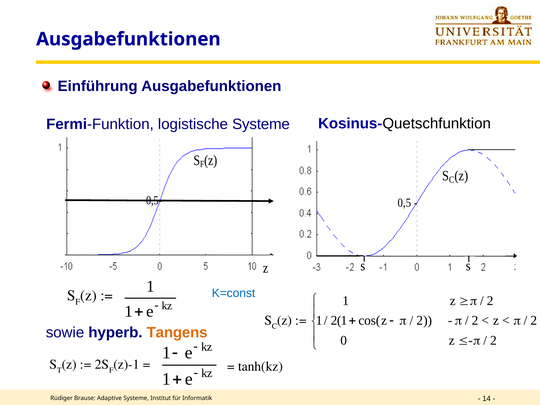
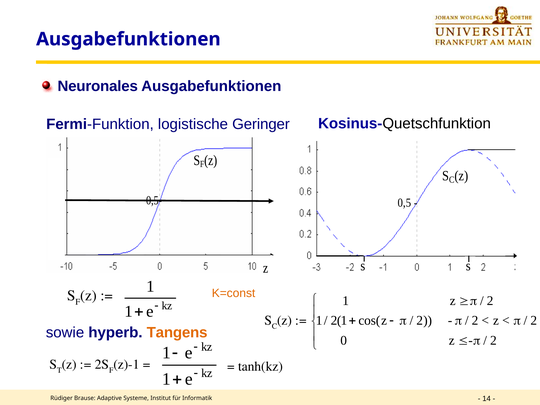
Einführung: Einführung -> Neuronales (98, 86)
logistische Systeme: Systeme -> Geringer (261, 124)
K=const colour: blue -> orange (234, 293)
